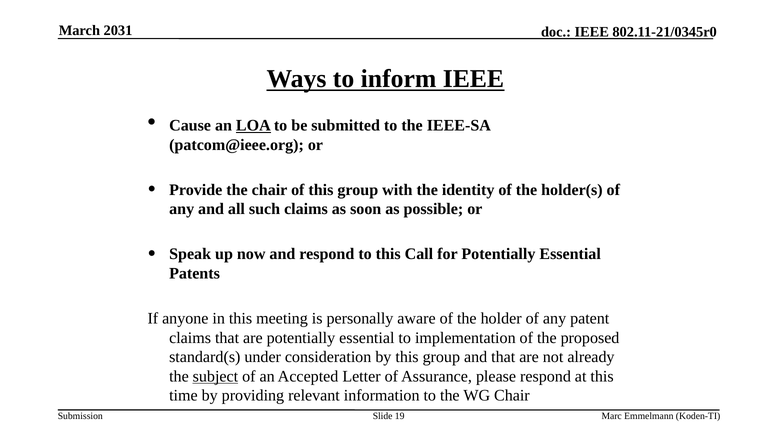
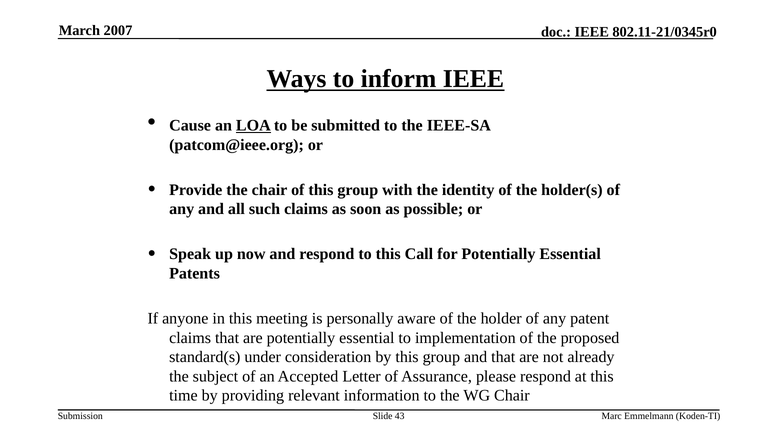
2031: 2031 -> 2007 (118, 31)
subject underline: present -> none (215, 376)
19: 19 -> 43 (400, 416)
